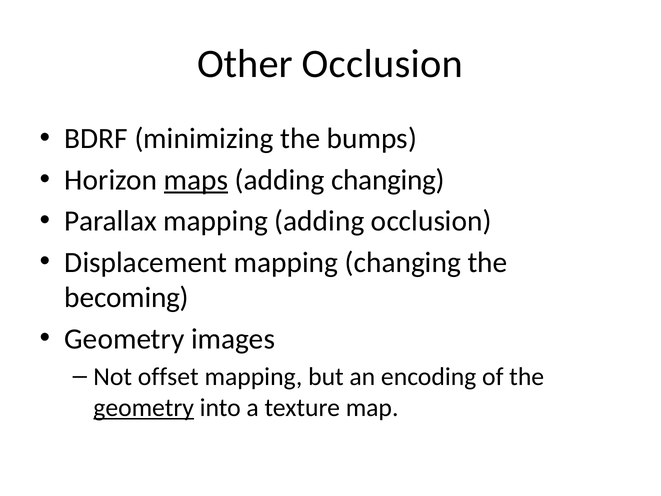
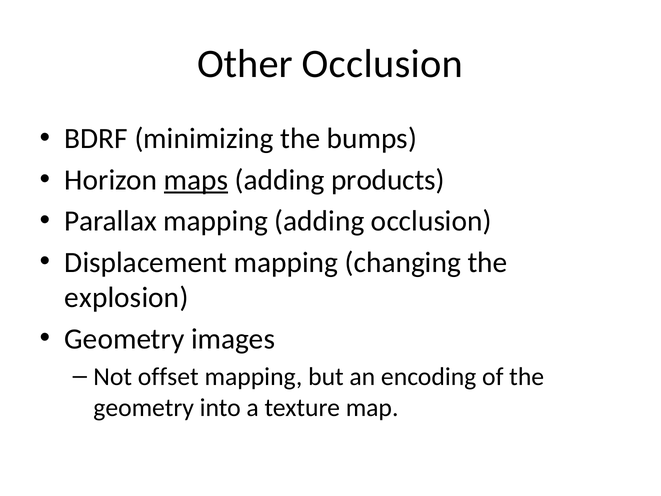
adding changing: changing -> products (388, 180)
becoming: becoming -> explosion (126, 297)
geometry underline: present -> none (144, 407)
